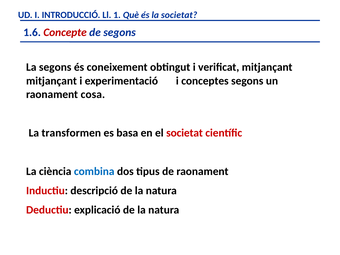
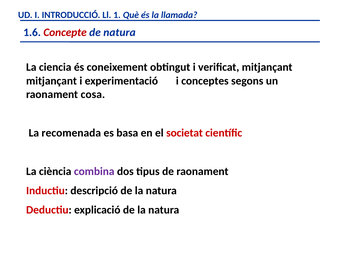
la societat: societat -> llamada (179, 15)
de segons: segons -> natura (119, 32)
La segons: segons -> ciencia (55, 67)
transformen: transformen -> recomenada (71, 133)
combina colour: blue -> purple (94, 171)
